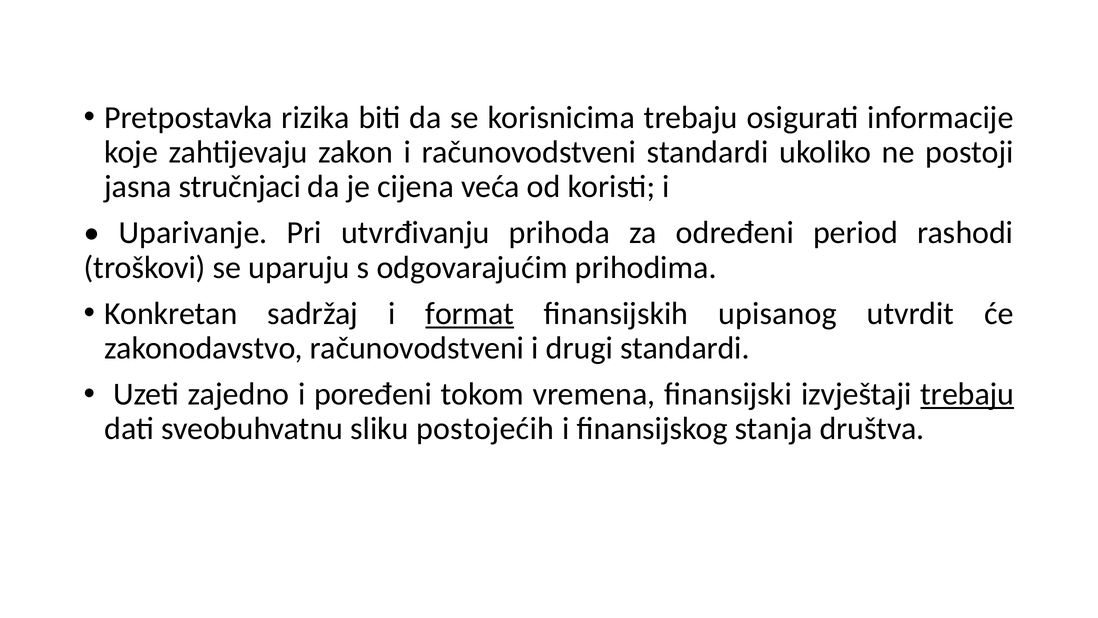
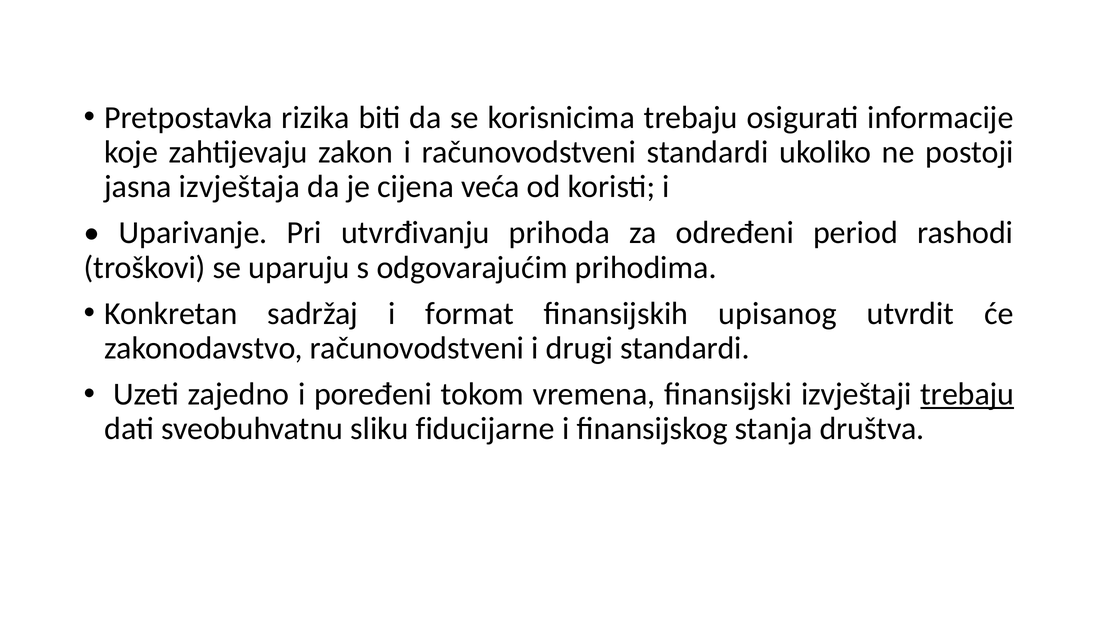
stručnjaci: stručnjaci -> izvještaja (240, 187)
format underline: present -> none (470, 313)
postojećih: postojećih -> fiducijarne (485, 429)
